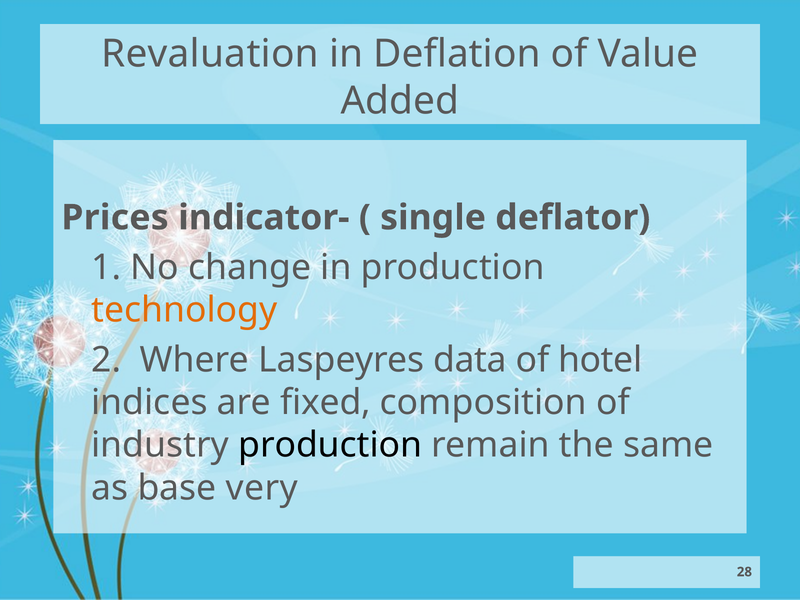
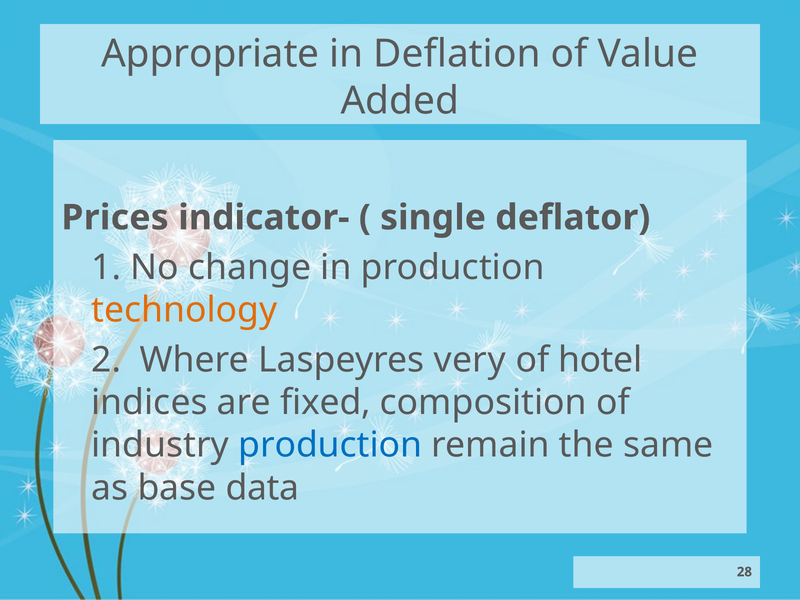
Revaluation: Revaluation -> Appropriate (210, 54)
data: data -> very (470, 360)
production colour: black -> blue (330, 445)
very: very -> data (262, 488)
